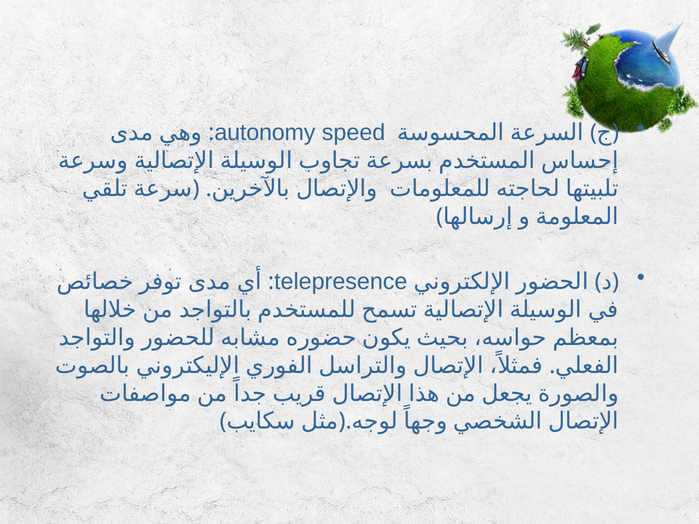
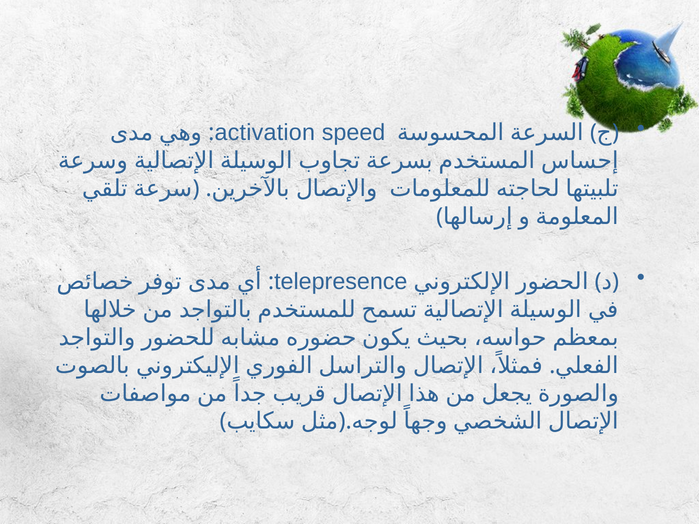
autonomy: autonomy -> activation (265, 133)
